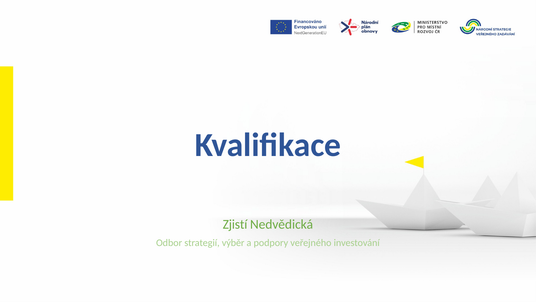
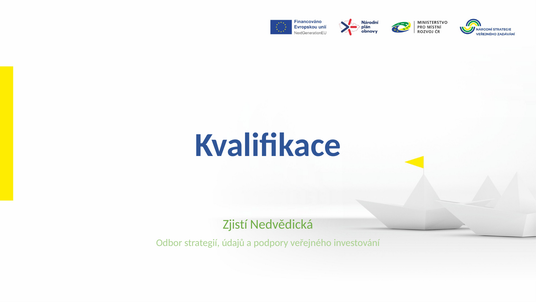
výběr: výběr -> údajů (233, 242)
